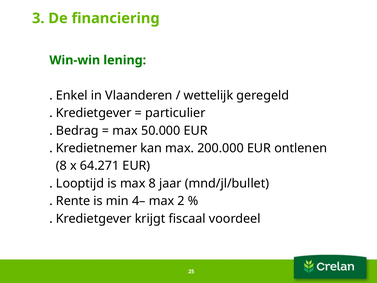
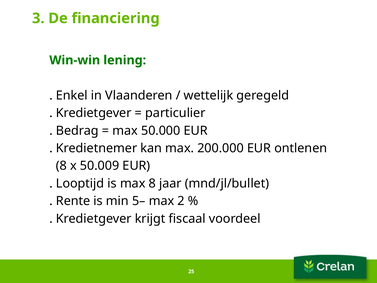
64.271: 64.271 -> 50.009 (100, 166)
4–: 4– -> 5– (139, 201)
